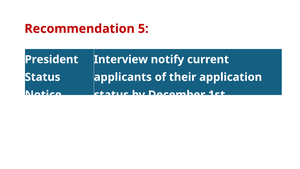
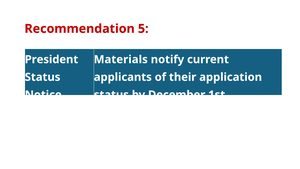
Interview: Interview -> Materials (121, 59)
